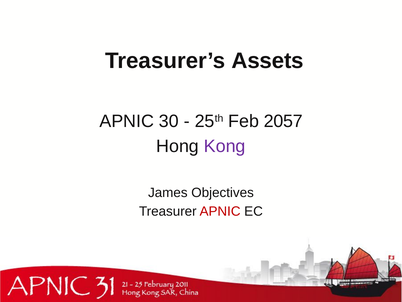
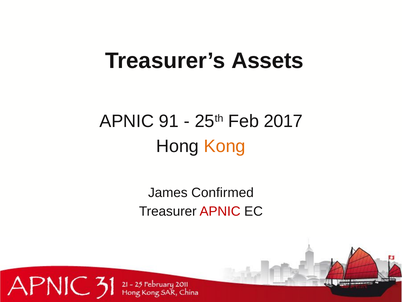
30: 30 -> 91 (169, 121)
2057: 2057 -> 2017 (283, 121)
Kong colour: purple -> orange (225, 146)
Objectives: Objectives -> Confirmed (223, 192)
